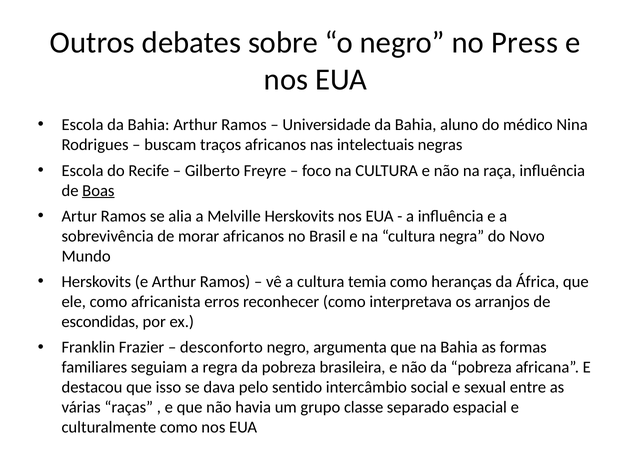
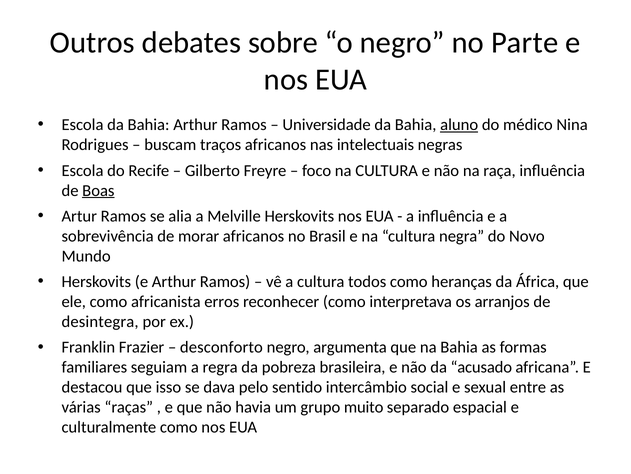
Press: Press -> Parte (525, 43)
aluno underline: none -> present (459, 125)
temia: temia -> todos (367, 281)
escondidas: escondidas -> desintegra (100, 321)
não da pobreza: pobreza -> acusado (481, 367)
classe: classe -> muito (364, 407)
